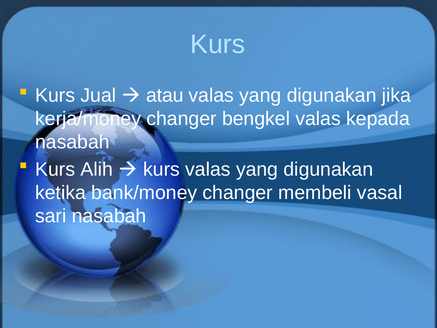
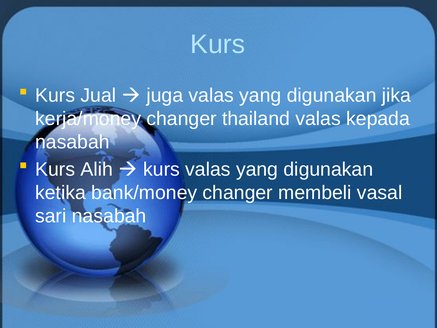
atau: atau -> juga (165, 95)
bengkel: bengkel -> thailand (256, 119)
